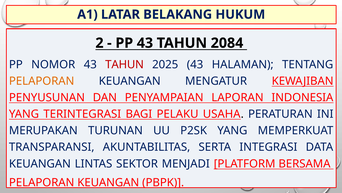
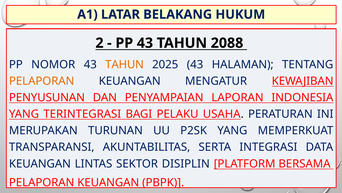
2084: 2084 -> 2088 (227, 43)
TAHUN colour: red -> orange (125, 64)
MENJADI: MENJADI -> DISIPLIN (186, 163)
